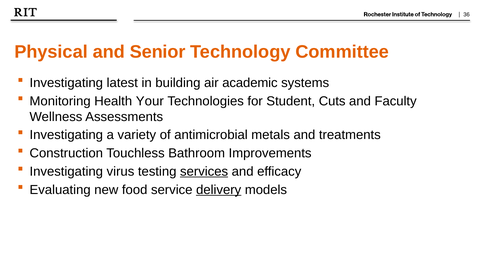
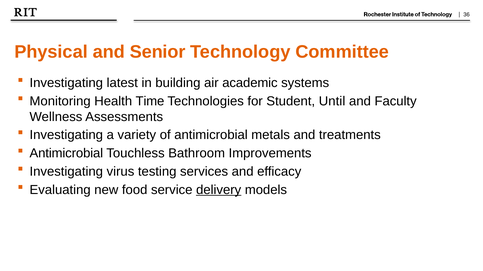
Your: Your -> Time (150, 101)
Cuts: Cuts -> Until (332, 101)
Construction: Construction -> Antimicrobial (66, 154)
services underline: present -> none (204, 172)
